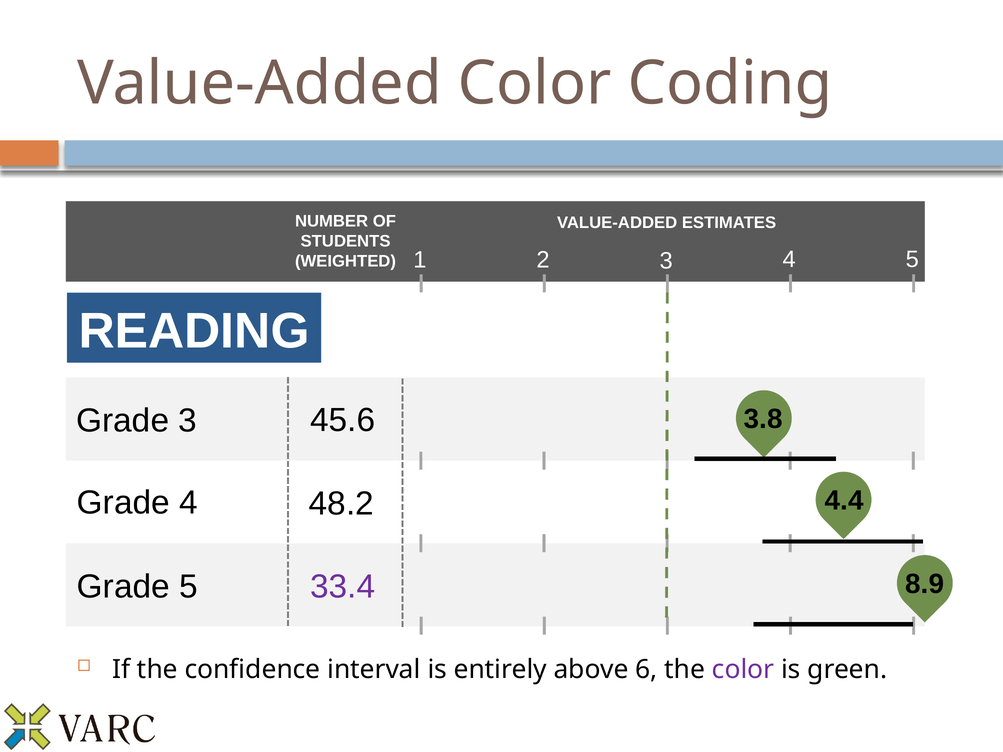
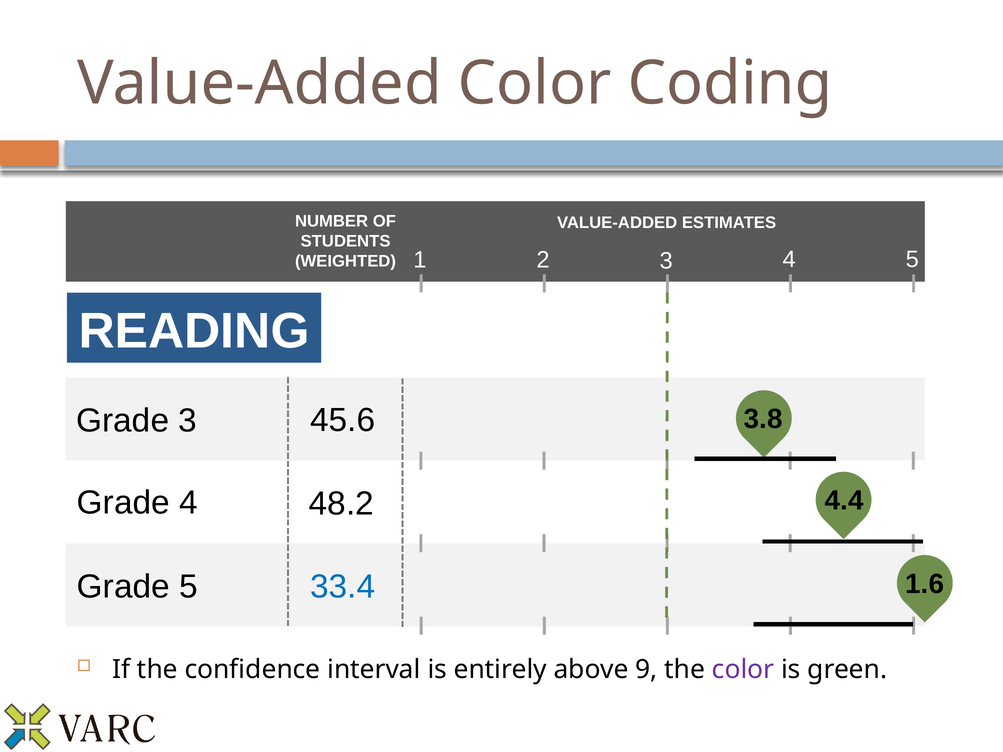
8.9: 8.9 -> 1.6 (925, 584)
33.4 colour: purple -> blue (343, 587)
6: 6 -> 9 (646, 670)
